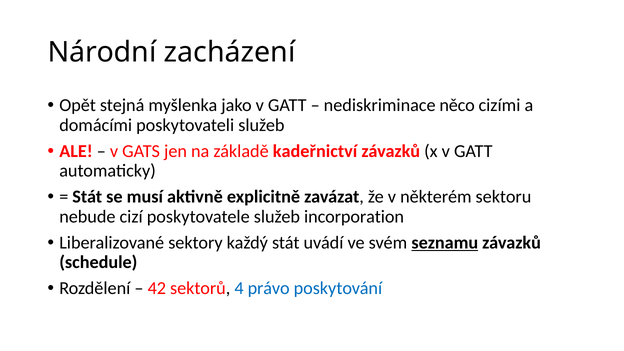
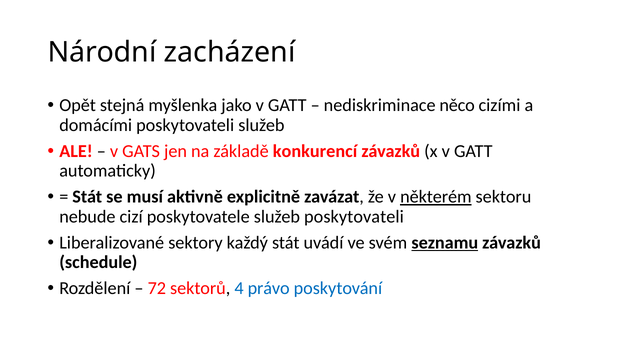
kadeřnictví: kadeřnictví -> konkurencí (315, 151)
některém underline: none -> present (436, 197)
služeb incorporation: incorporation -> poskytovateli (354, 217)
42: 42 -> 72 (157, 288)
